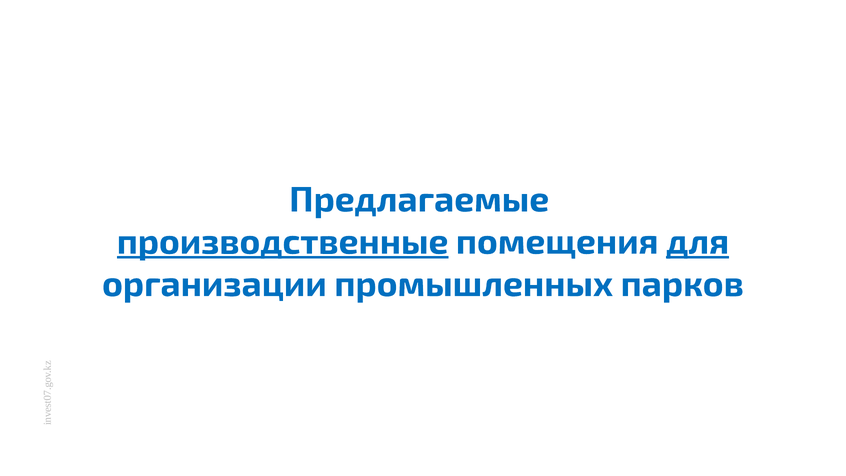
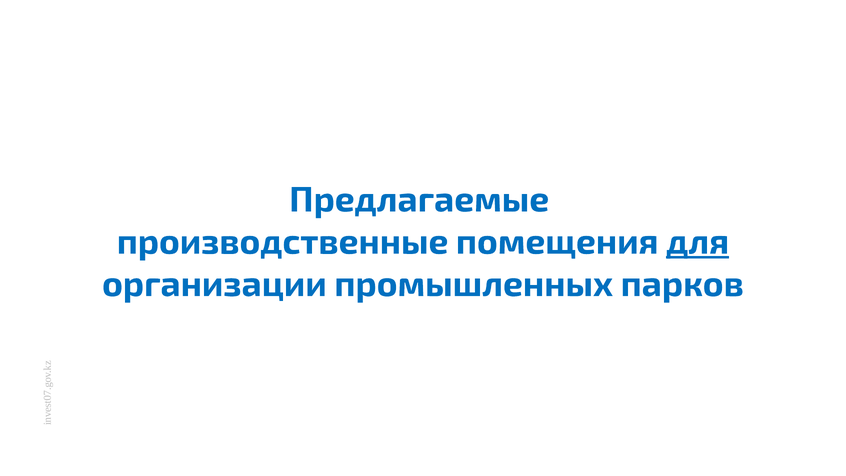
производственные underline: present -> none (283, 242)
